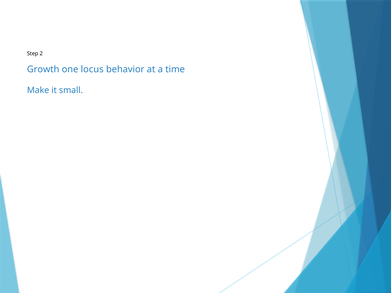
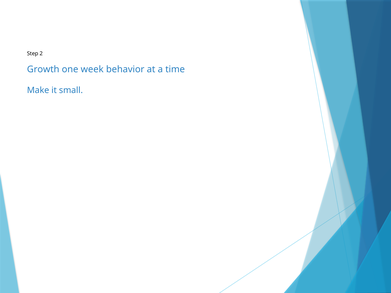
locus: locus -> week (92, 69)
